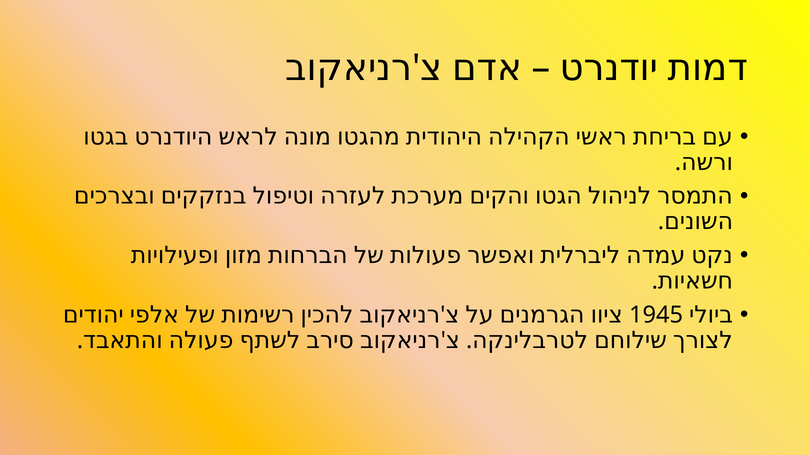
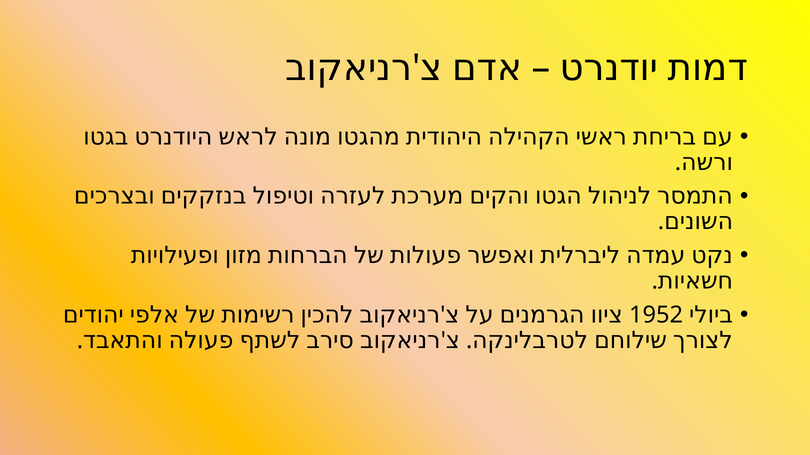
1945: 1945 -> 1952 (656, 315)
